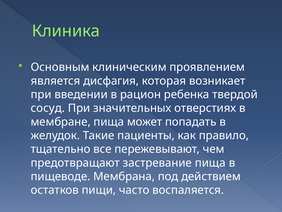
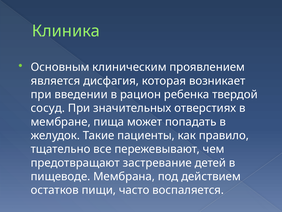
застревание пища: пища -> детей (210, 162)
